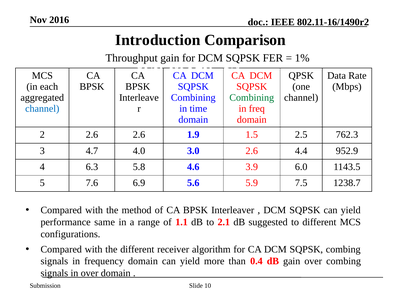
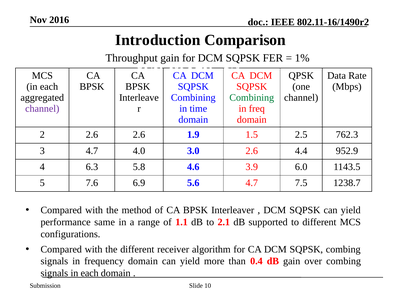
channel colour: blue -> purple (42, 109)
5.6 5.9: 5.9 -> 4.7 (252, 183)
suggested: suggested -> supported (268, 222)
signals in over: over -> each (90, 273)
